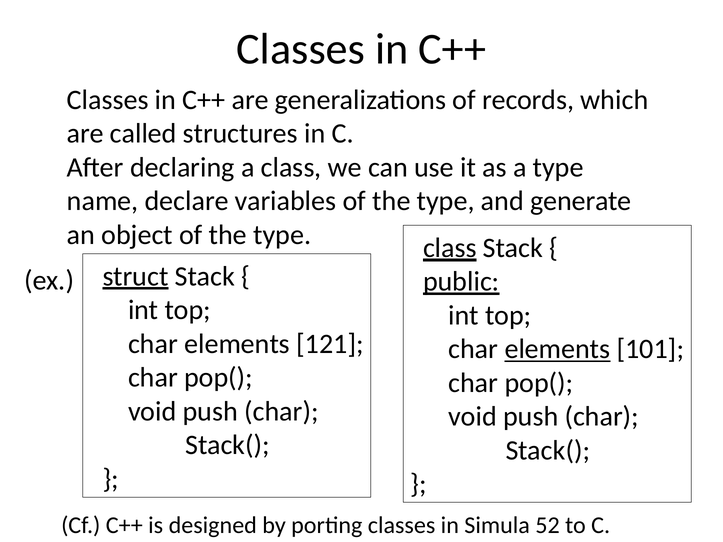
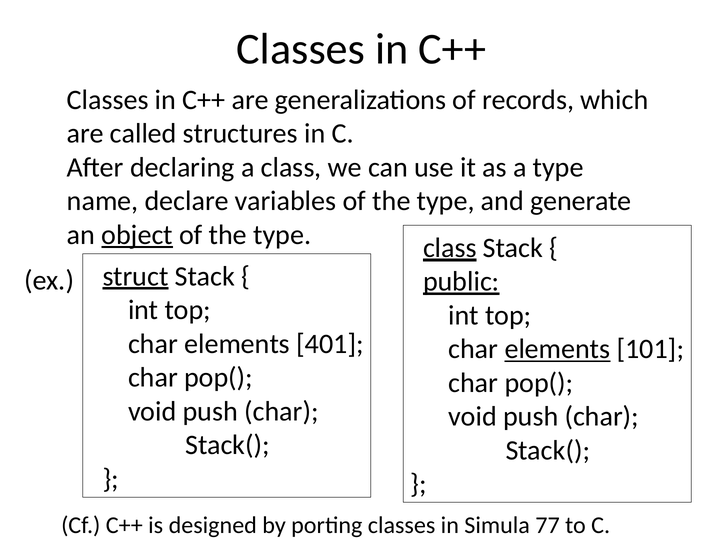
object underline: none -> present (137, 235)
121: 121 -> 401 (330, 344)
52: 52 -> 77 (548, 525)
